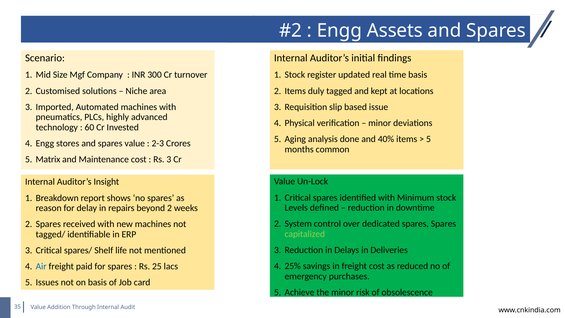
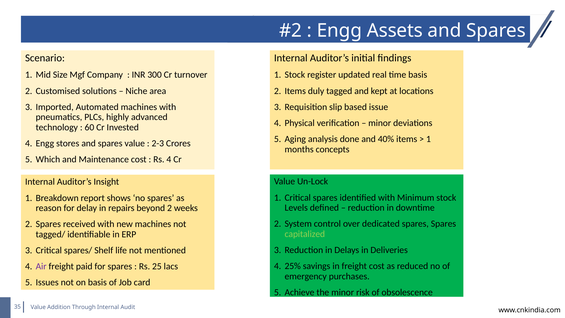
5: 5 -> 1 (429, 139)
common: common -> concepts (333, 149)
Matrix: Matrix -> Which (48, 159)
Rs 3: 3 -> 4 (169, 159)
Air colour: blue -> purple (41, 266)
